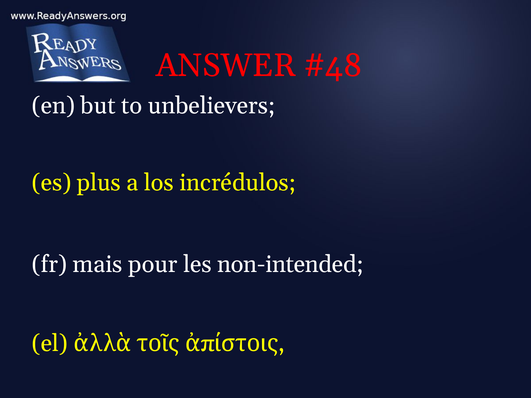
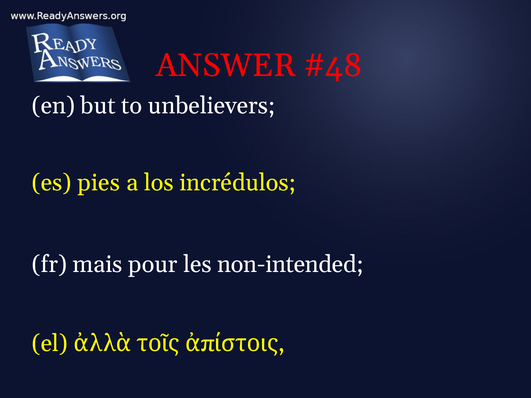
plus: plus -> pies (99, 183)
